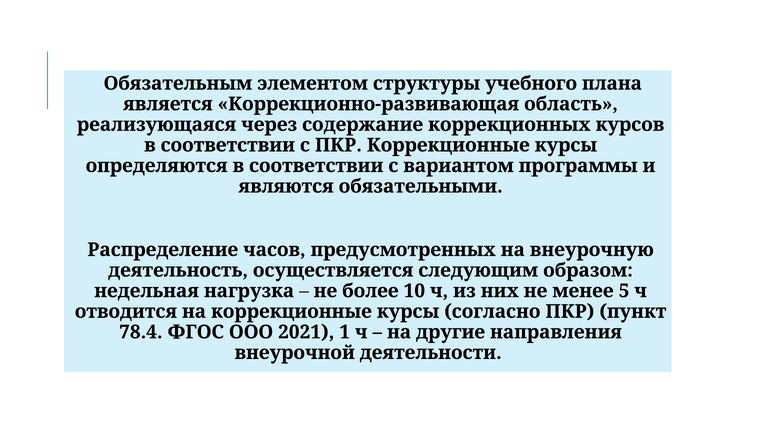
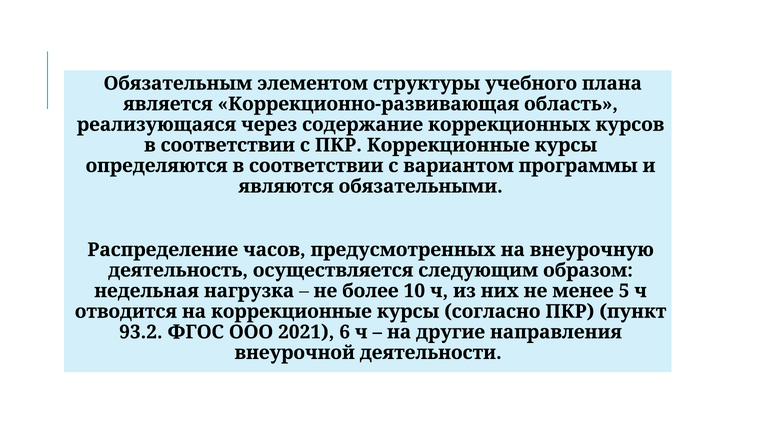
78.4: 78.4 -> 93.2 (141, 332)
1: 1 -> 6 (345, 332)
